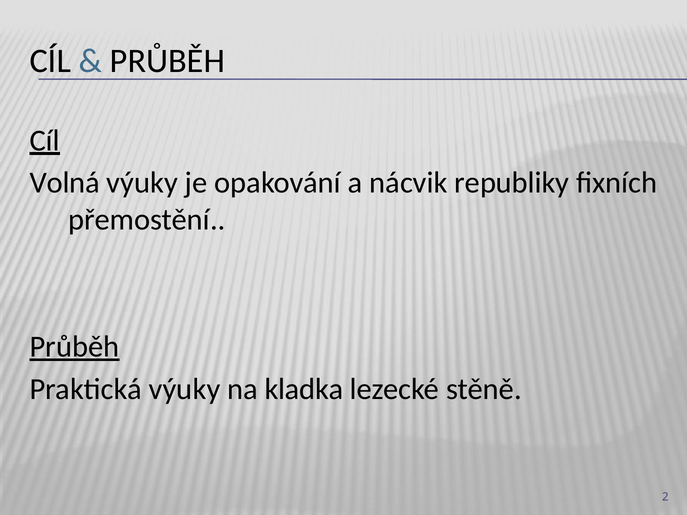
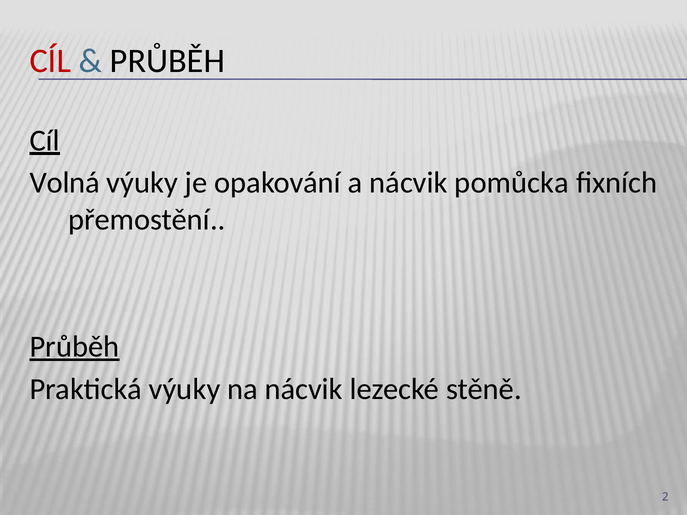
CÍL colour: black -> red (50, 61)
republiky: republiky -> pomůcka (512, 183)
na kladka: kladka -> nácvik (304, 389)
